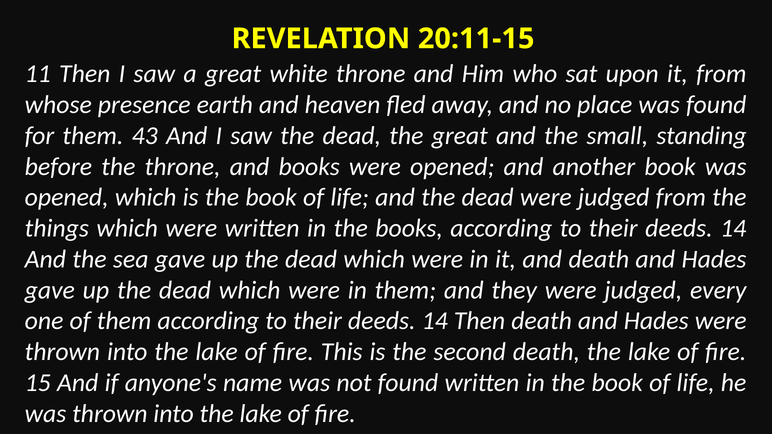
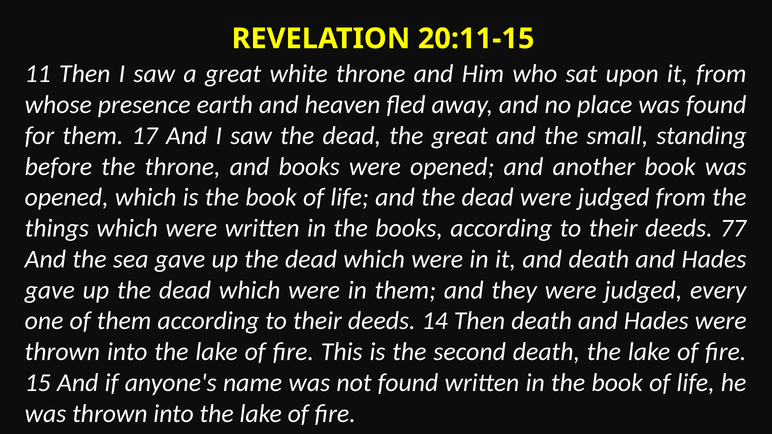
43: 43 -> 17 (145, 136)
14: 14 -> 77 (733, 228)
